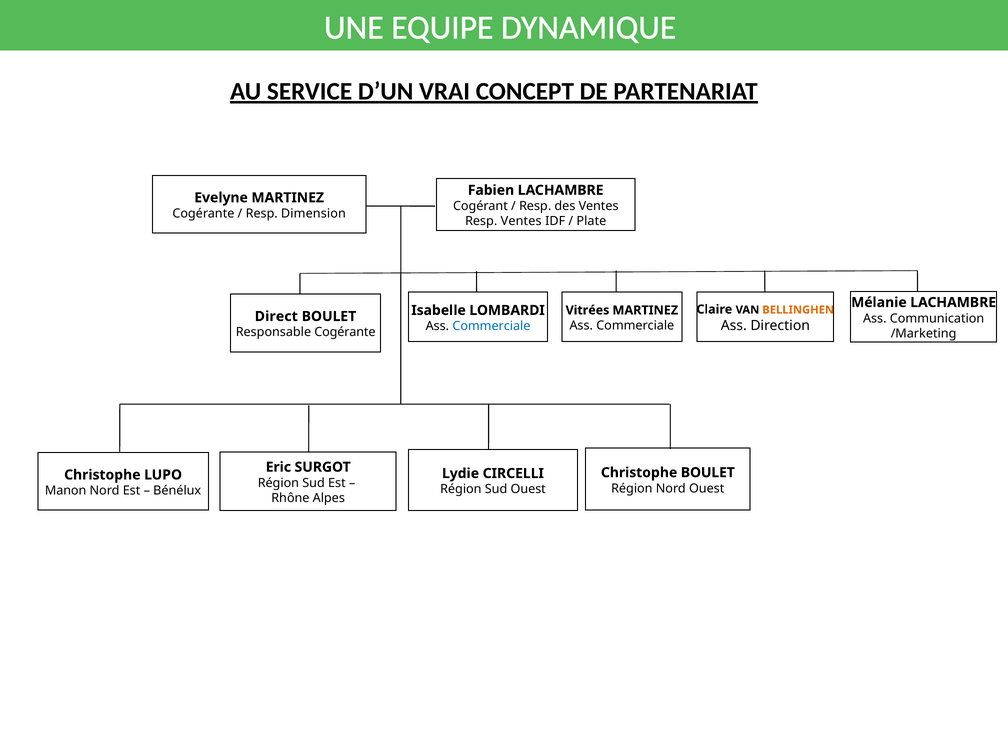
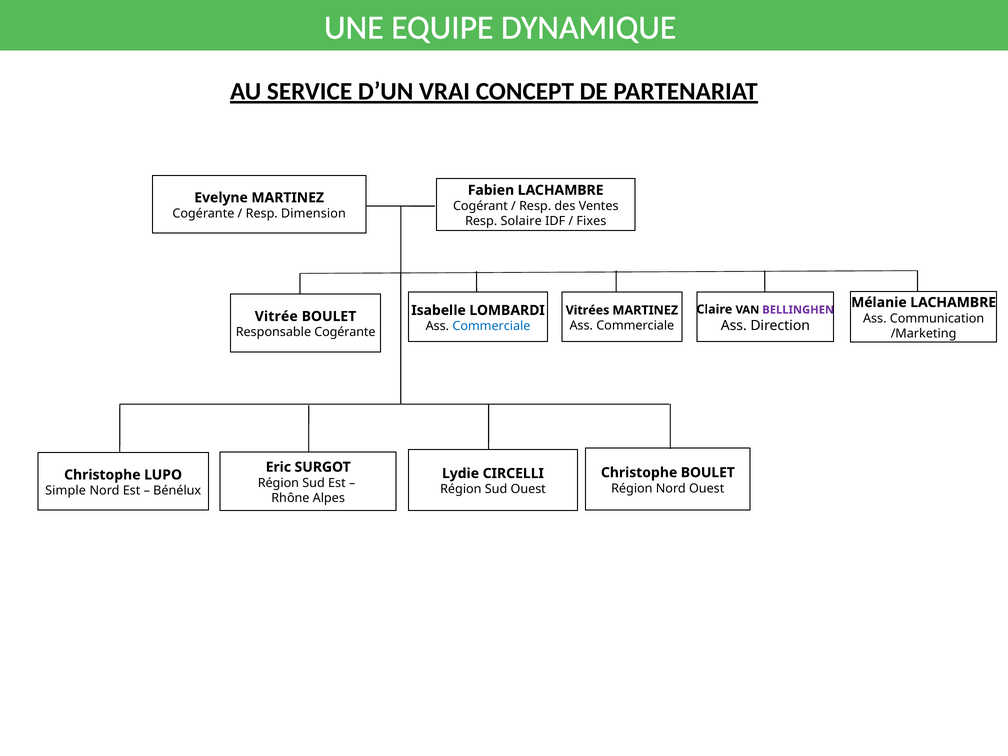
Resp Ventes: Ventes -> Solaire (521, 221)
Plate: Plate -> Fixes (591, 221)
BELLINGHEN colour: orange -> purple (798, 310)
Direct: Direct -> Vitrée (276, 316)
Manon: Manon -> Simple (66, 491)
